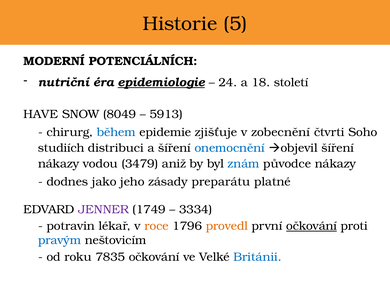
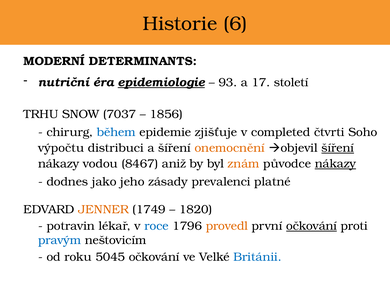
5: 5 -> 6 (235, 24)
POTENCIÁLNÍCH: POTENCIÁLNÍCH -> DETERMINANTS (143, 61)
24: 24 -> 93 (228, 83)
18: 18 -> 17 (261, 83)
HAVE: HAVE -> TRHU (41, 114)
8049: 8049 -> 7037 (120, 114)
5913: 5913 -> 1856 (166, 114)
zobecnění: zobecnění -> completed (281, 133)
studiích: studiích -> výpočtu (61, 148)
onemocnění colour: blue -> orange (230, 148)
šíření underline: none -> present (338, 148)
3479: 3479 -> 8467 (140, 164)
znám colour: blue -> orange (244, 164)
nákazy underline: none -> present (335, 164)
preparátu: preparátu -> prevalenci (221, 182)
JENNER colour: purple -> orange (104, 210)
3334: 3334 -> 1820 (196, 210)
roce colour: orange -> blue (157, 226)
7835: 7835 -> 5045 (110, 257)
